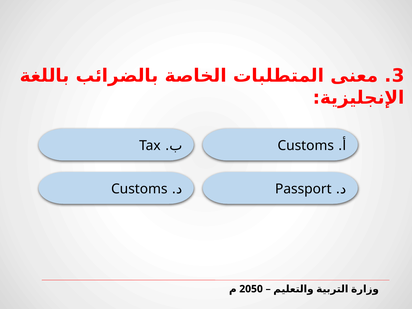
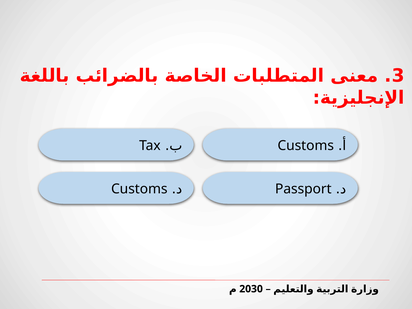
2050: 2050 -> 2030 (251, 289)
